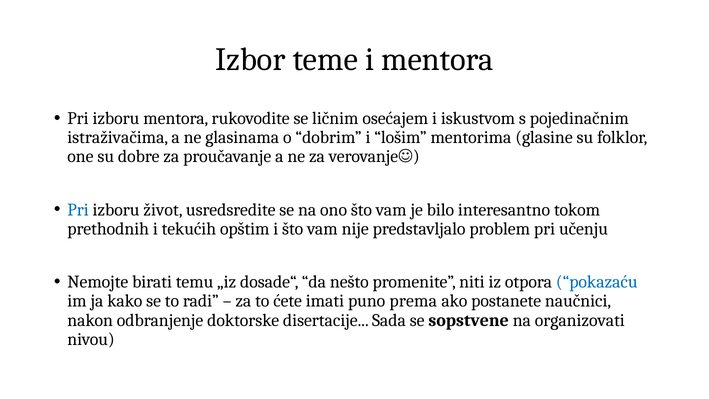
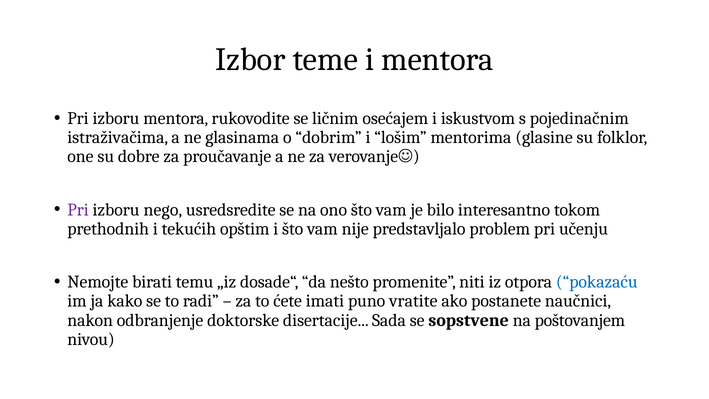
Pri colour: blue -> purple (78, 210)
život: život -> nego (163, 210)
prema: prema -> vratite (413, 301)
organizovati: organizovati -> poštovanjem (580, 320)
